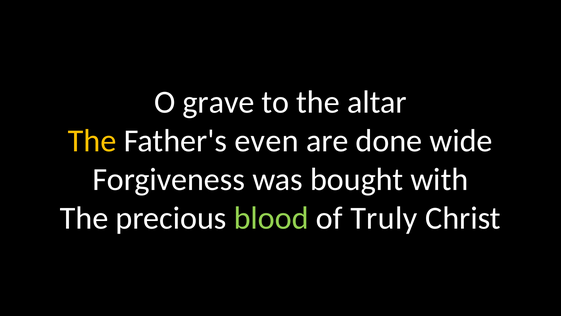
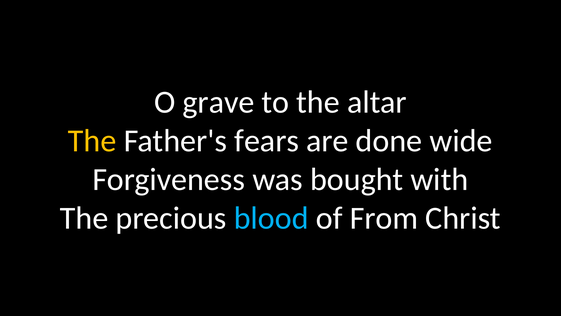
even: even -> fears (267, 141)
blood colour: light green -> light blue (271, 218)
Truly: Truly -> From (384, 218)
